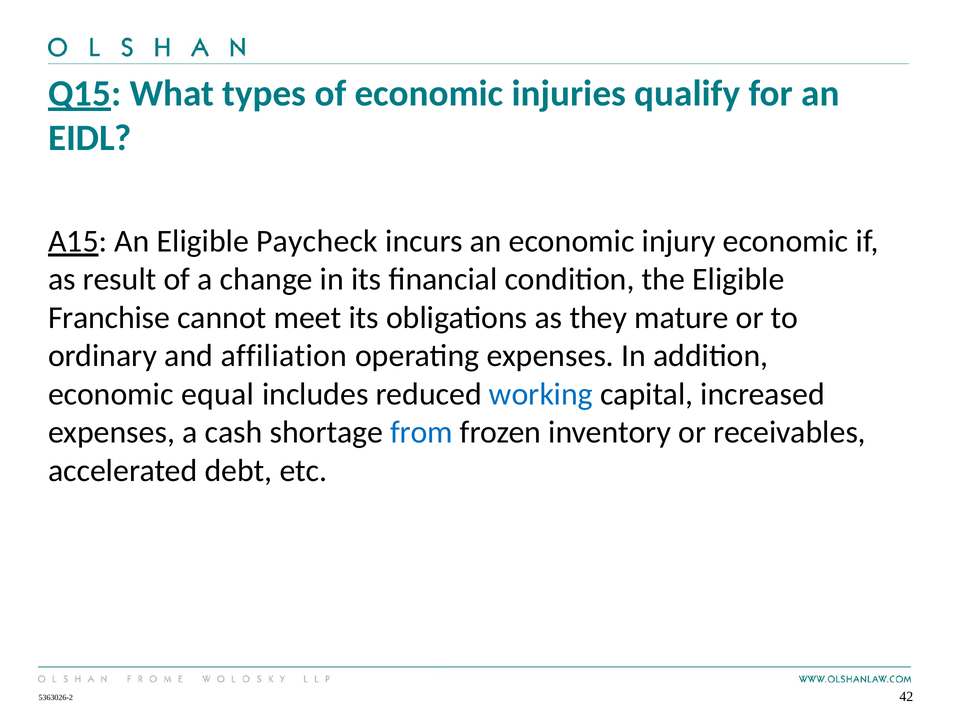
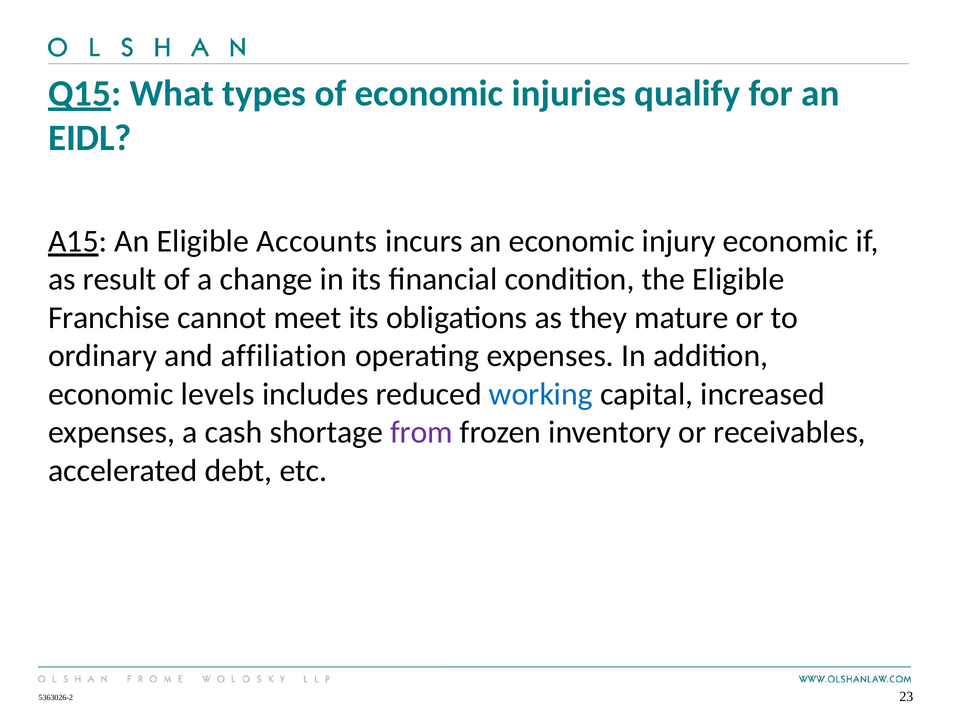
Paycheck: Paycheck -> Accounts (317, 241)
equal: equal -> levels (218, 394)
from colour: blue -> purple (422, 432)
42: 42 -> 23 (906, 696)
